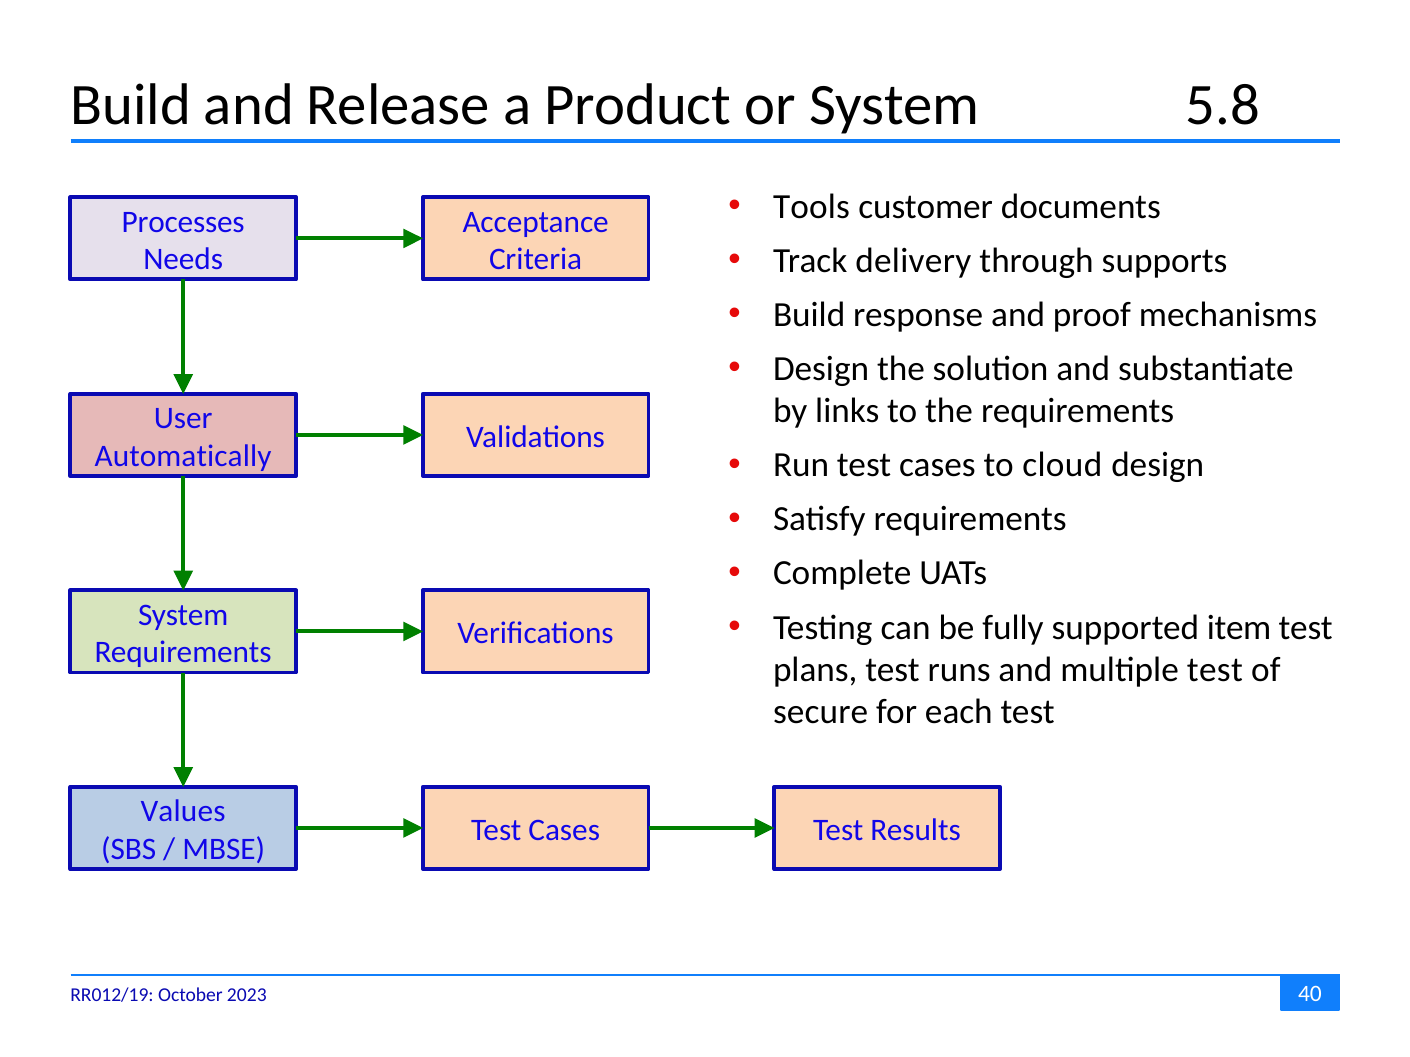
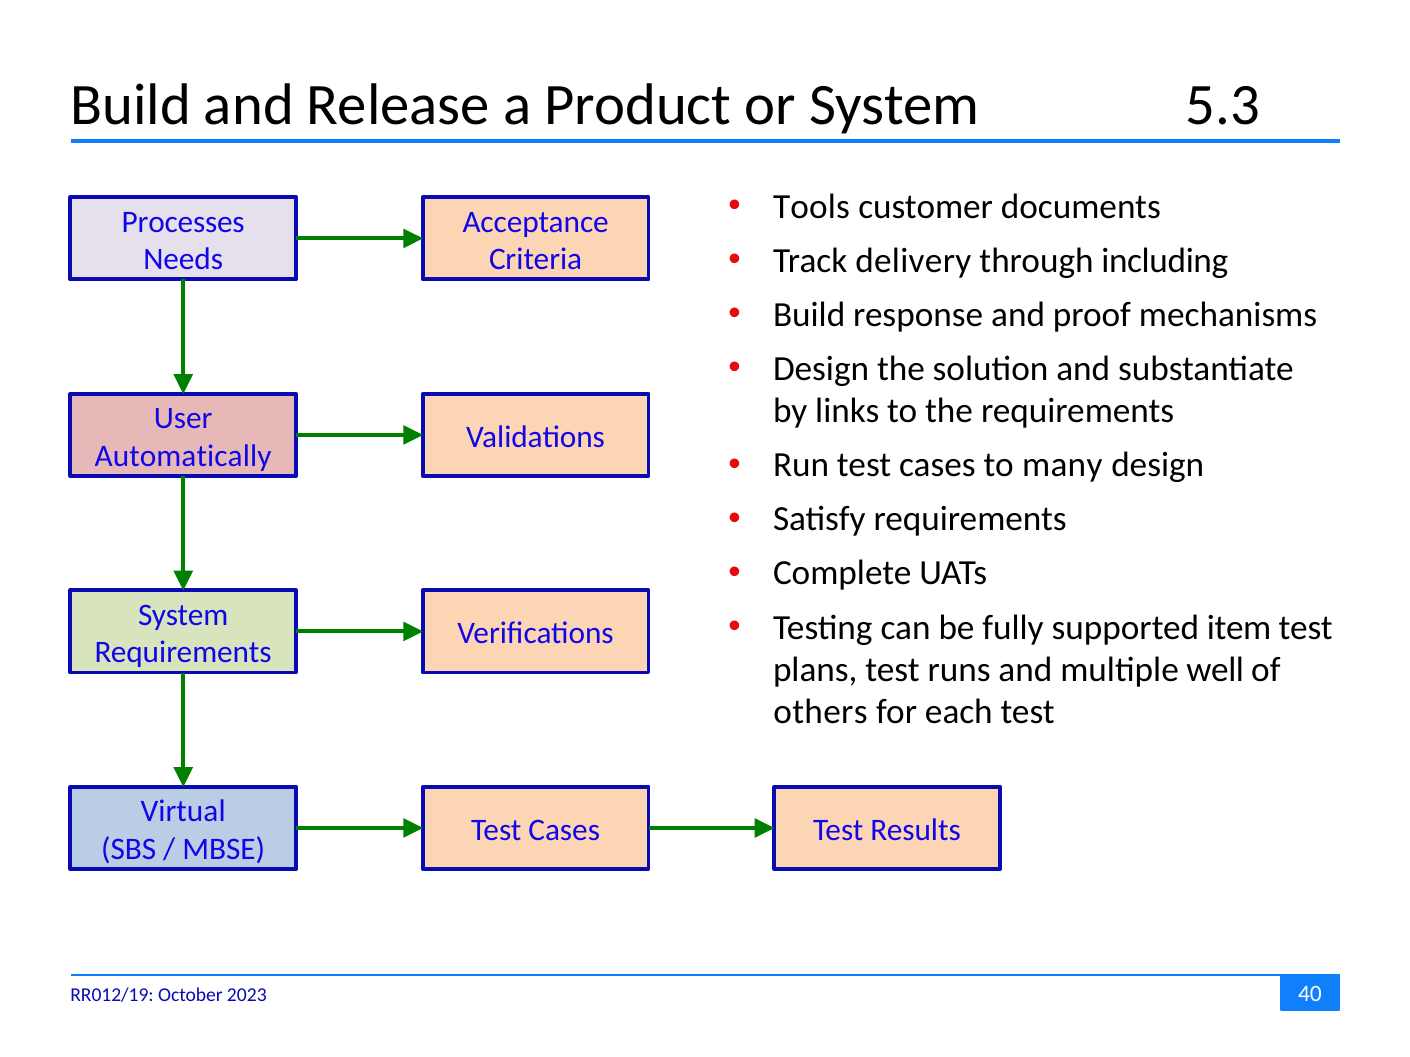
5.8: 5.8 -> 5.3 (1223, 105)
supports: supports -> including (1165, 261)
cloud: cloud -> many (1062, 465)
multiple test: test -> well (1215, 670)
secure: secure -> others (821, 712)
Values: Values -> Virtual (183, 812)
